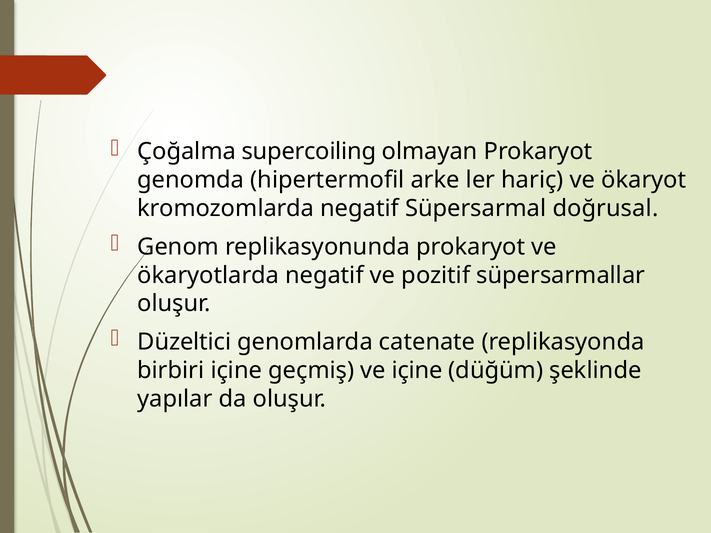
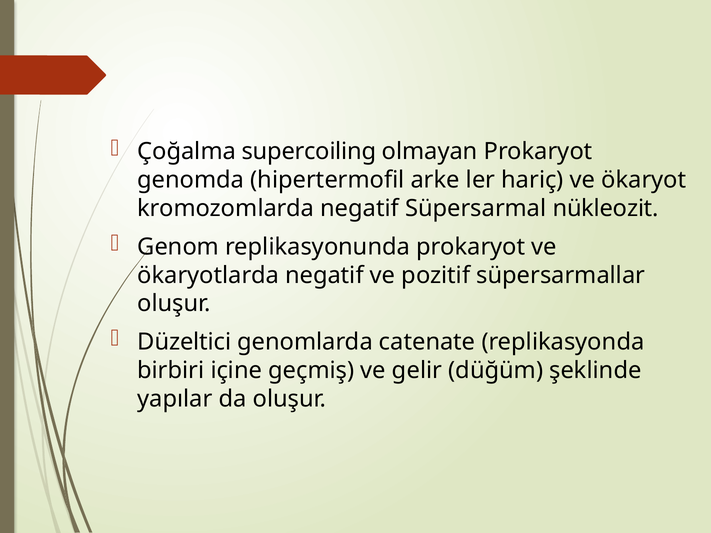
doğrusal: doğrusal -> nükleozit (606, 209)
ve içine: içine -> gelir (417, 371)
